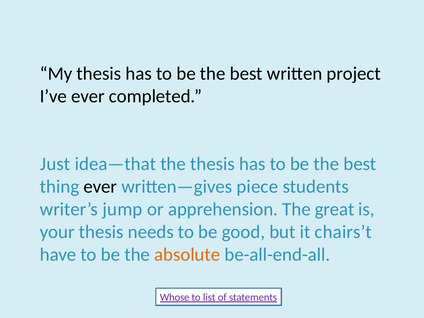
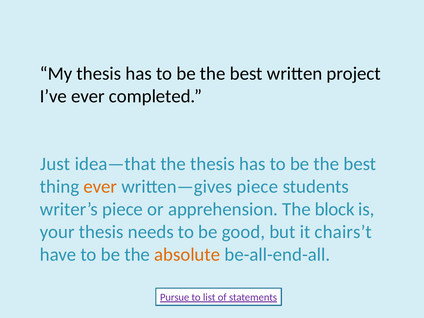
ever colour: black -> orange (100, 187)
writer’s jump: jump -> piece (123, 209)
great: great -> block (335, 209)
Whose: Whose -> Pursue (175, 297)
